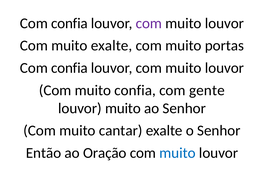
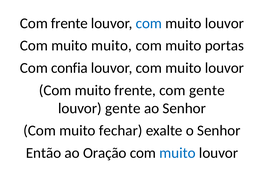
confia: confia -> frente (69, 23)
com colour: purple -> blue (149, 23)
muito exalte: exalte -> muito (112, 46)
muito confia: confia -> frente (135, 90)
louvor muito: muito -> gente (123, 109)
cantar: cantar -> fechar (121, 131)
